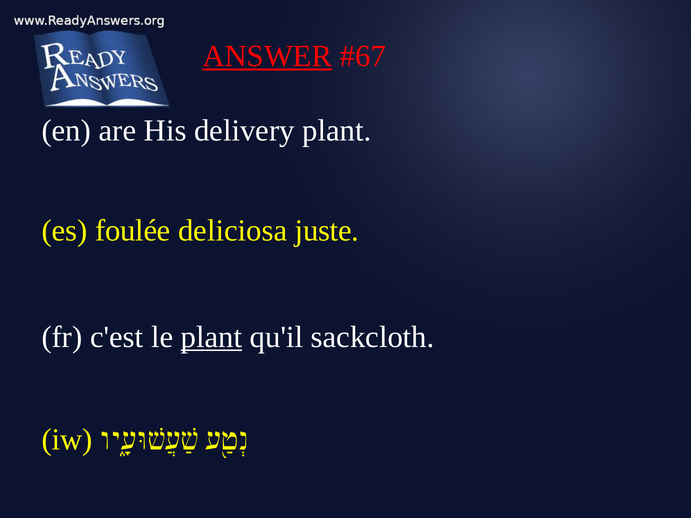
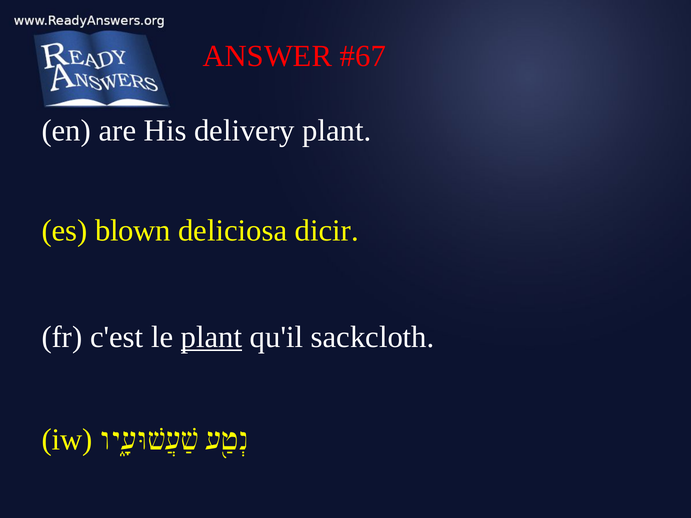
ANSWER underline: present -> none (267, 56)
foulée: foulée -> blown (133, 231)
juste: juste -> dicir (327, 231)
